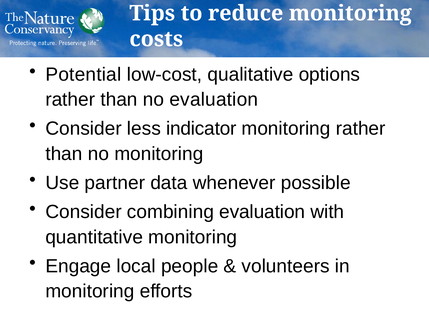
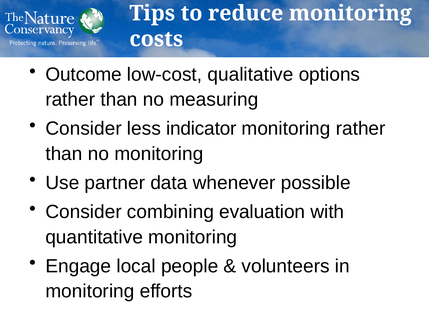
Potential: Potential -> Outcome (84, 74)
no evaluation: evaluation -> measuring (214, 100)
